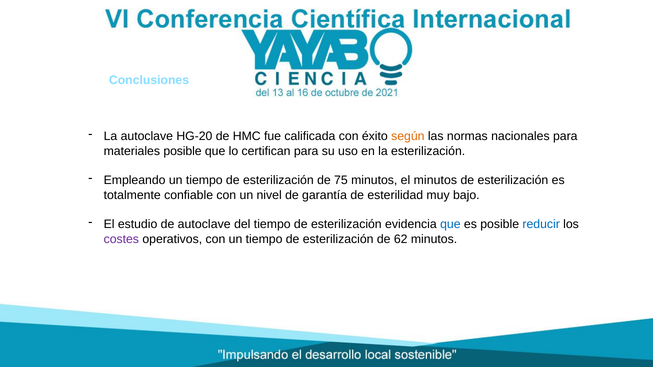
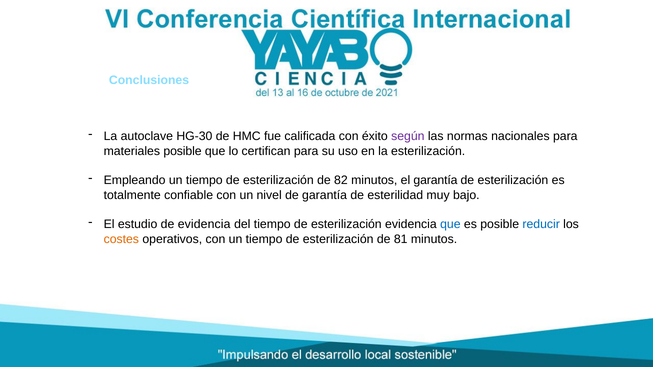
HG-20: HG-20 -> HG-30 (194, 136)
según colour: orange -> purple (408, 136)
75: 75 -> 82 (341, 180)
el minutos: minutos -> garantía (436, 180)
de autoclave: autoclave -> evidencia (204, 225)
costes colour: purple -> orange (121, 239)
62: 62 -> 81 (401, 239)
